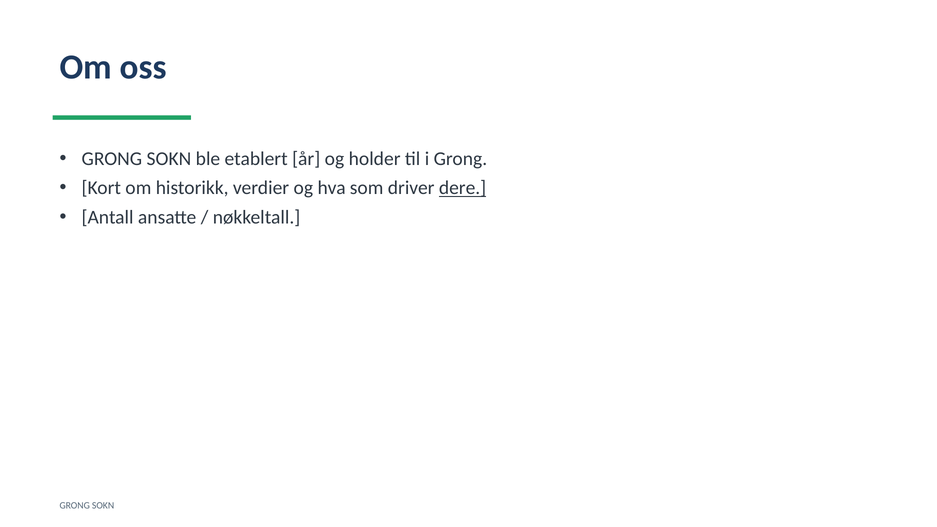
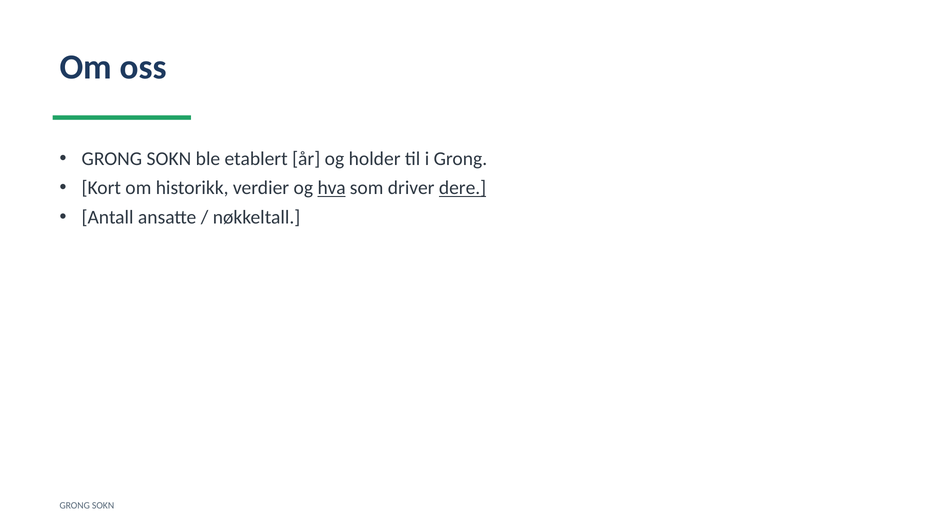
hva underline: none -> present (332, 188)
